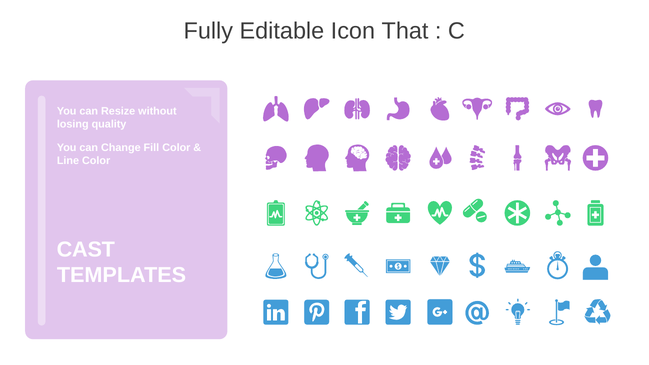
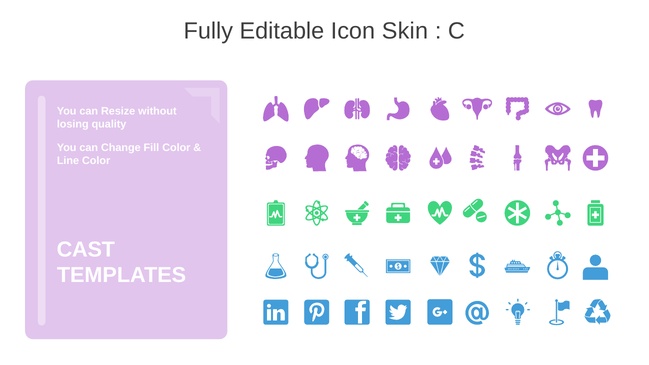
That: That -> Skin (405, 31)
